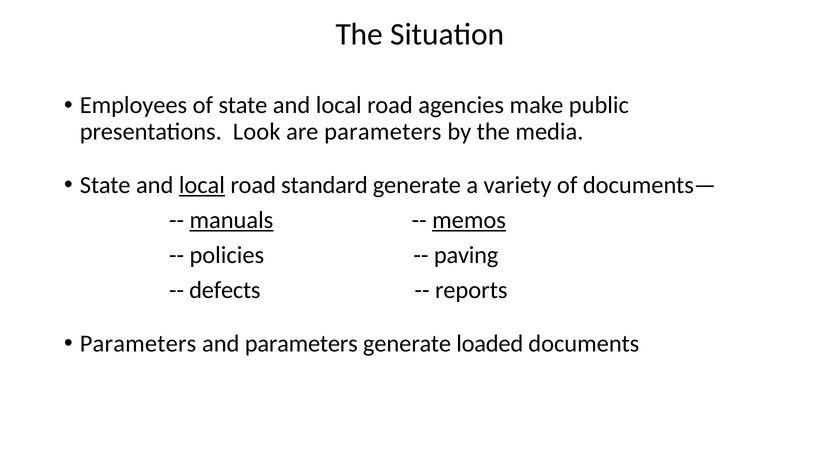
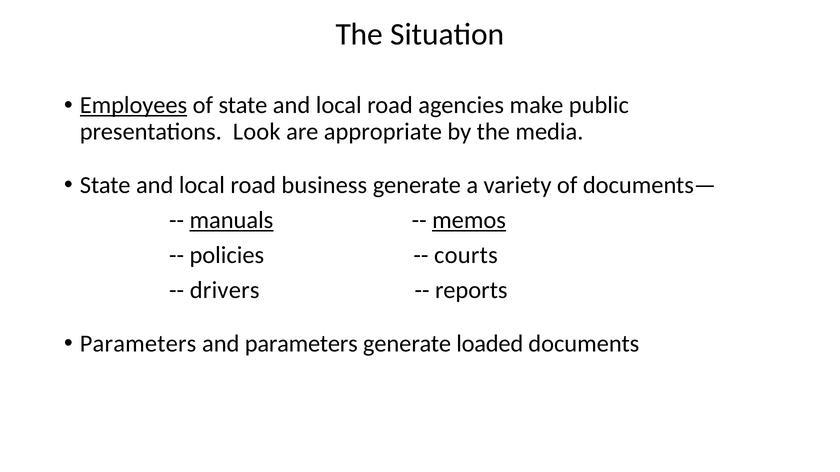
Employees underline: none -> present (133, 105)
are parameters: parameters -> appropriate (383, 132)
local underline: present -> none (202, 185)
standard: standard -> business (324, 185)
paving: paving -> courts (466, 256)
defects: defects -> drivers (225, 291)
